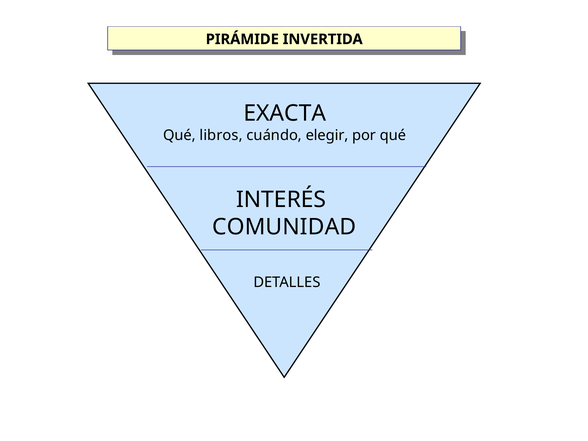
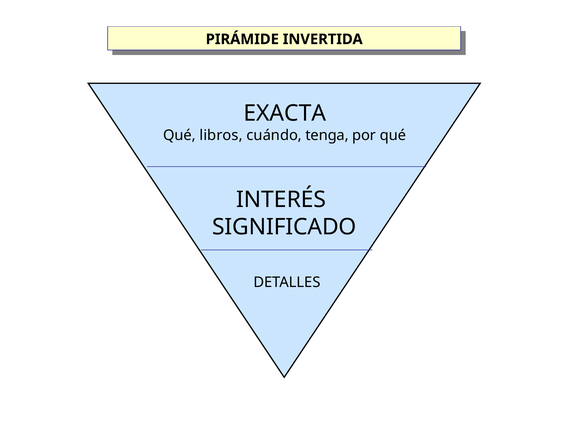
elegir: elegir -> tenga (327, 135)
COMUNIDAD: COMUNIDAD -> SIGNIFICADO (284, 227)
